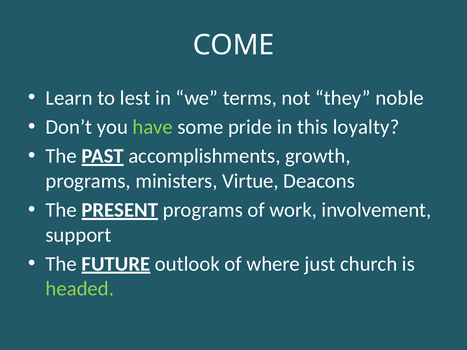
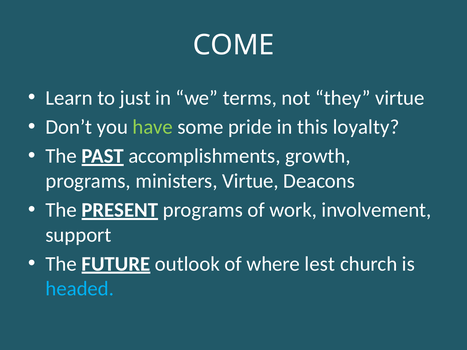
lest: lest -> just (135, 98)
they noble: noble -> virtue (400, 98)
just: just -> lest (320, 264)
headed colour: light green -> light blue (80, 289)
